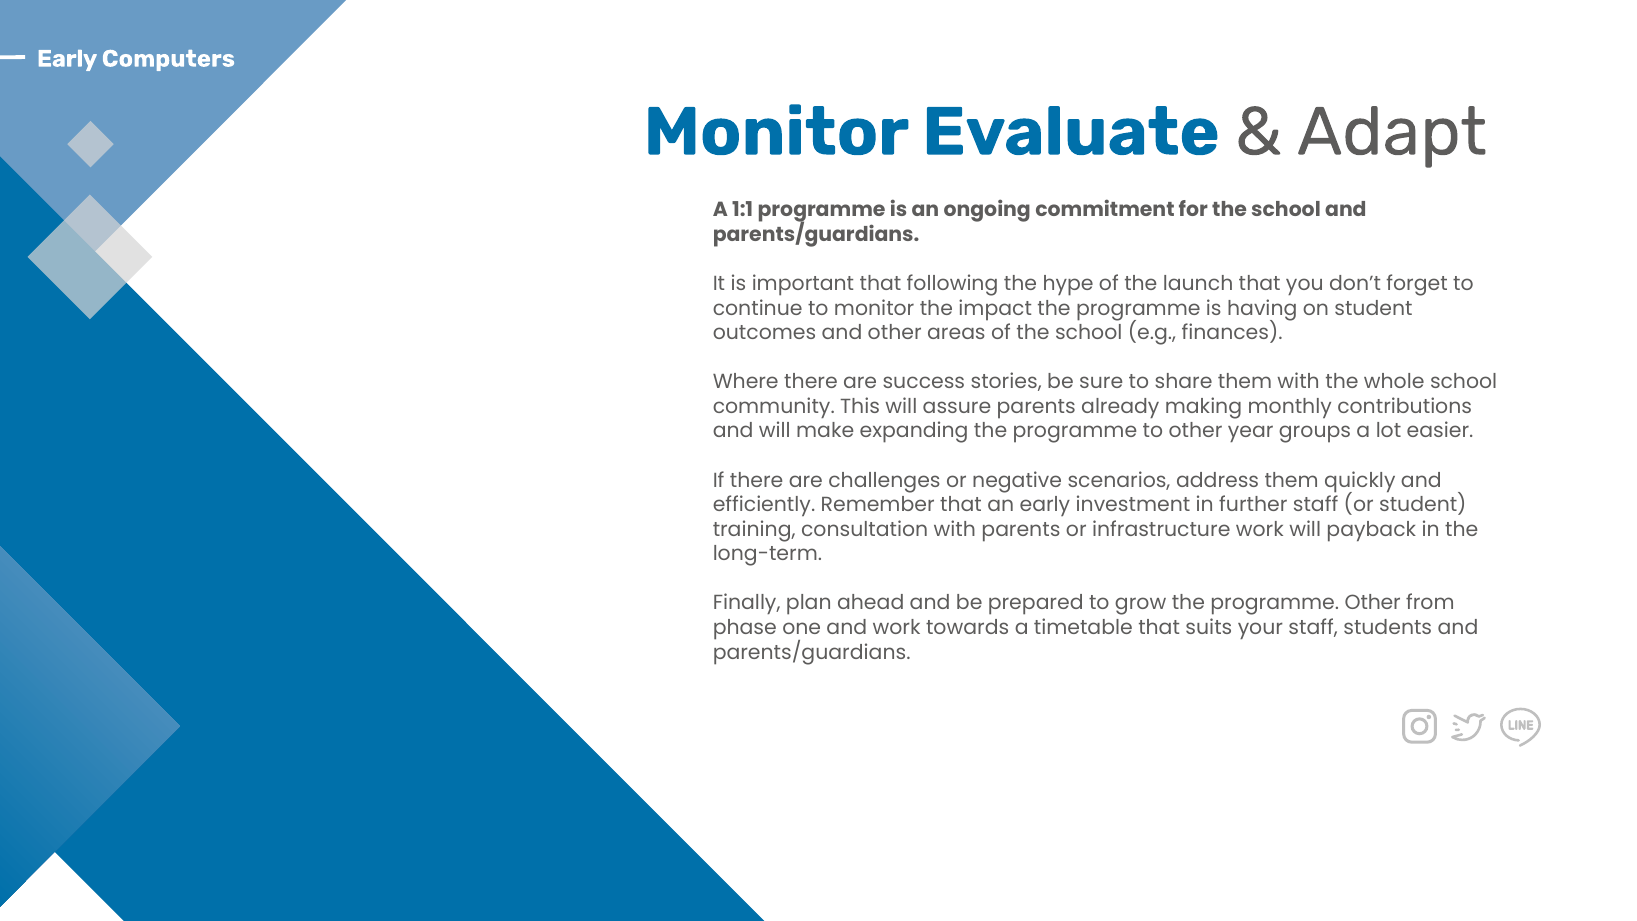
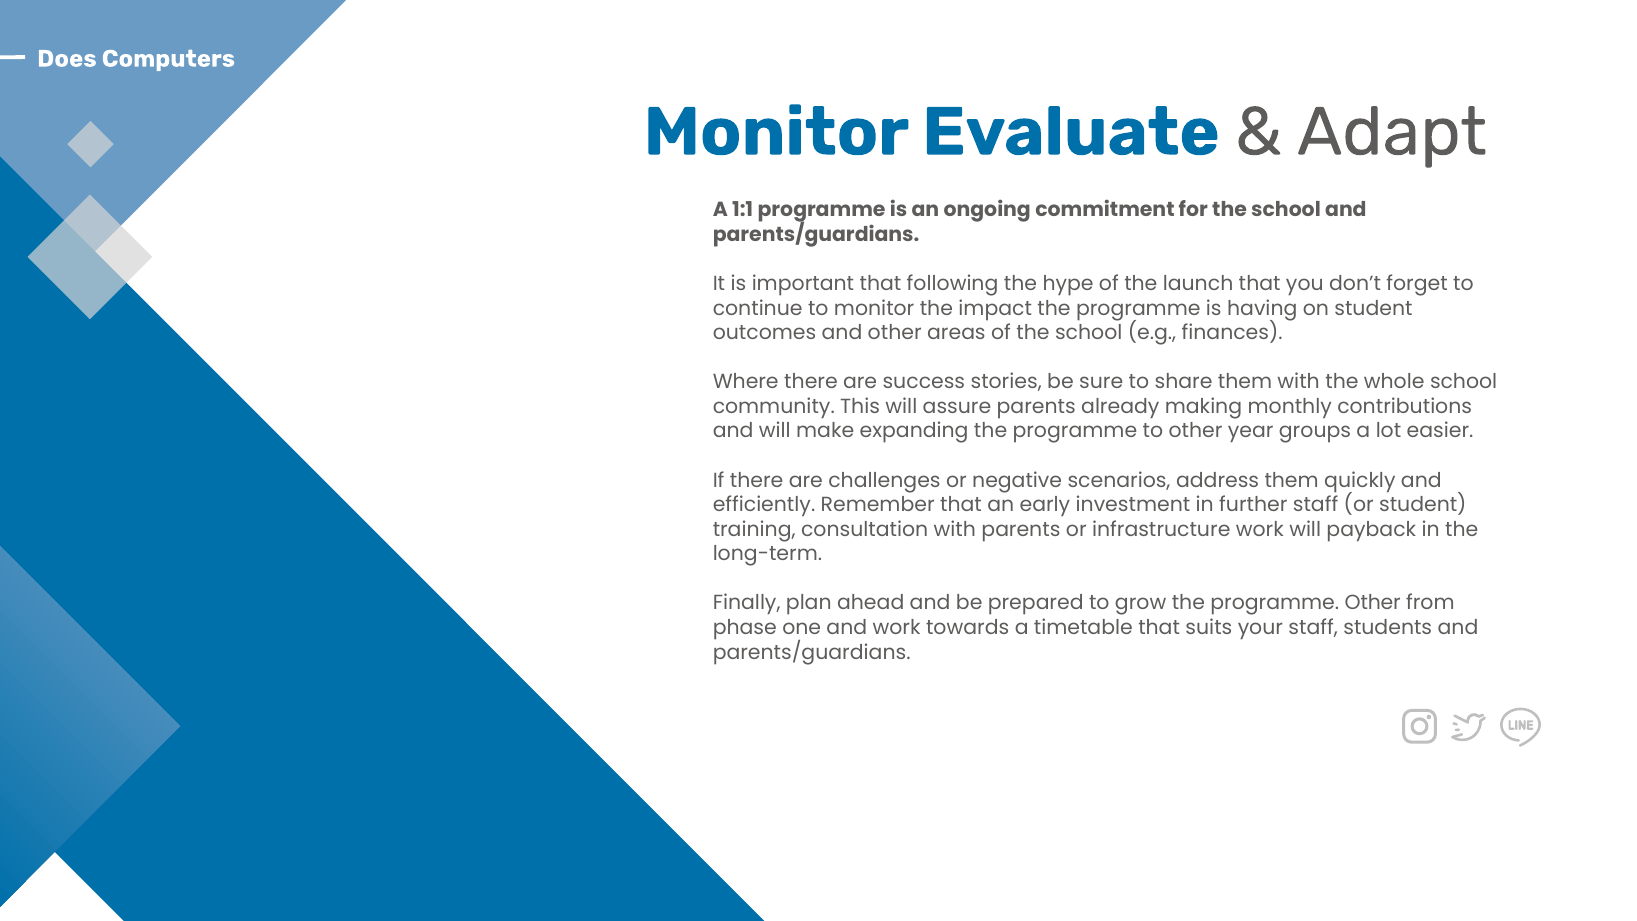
Early: Early -> Does (67, 59)
